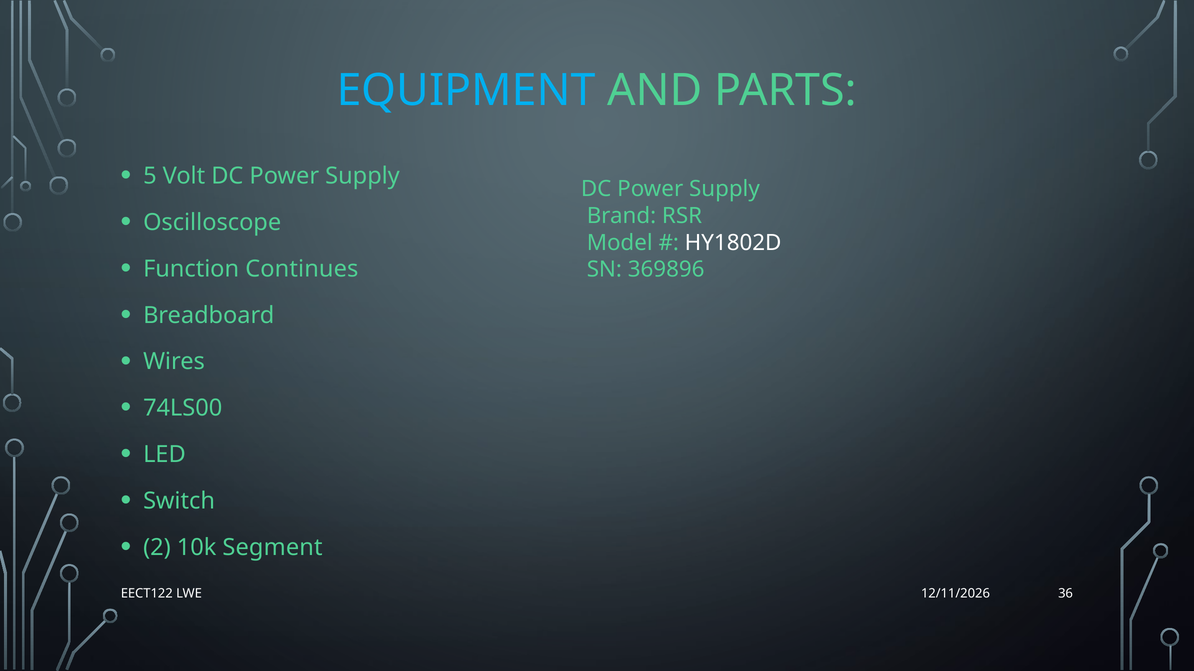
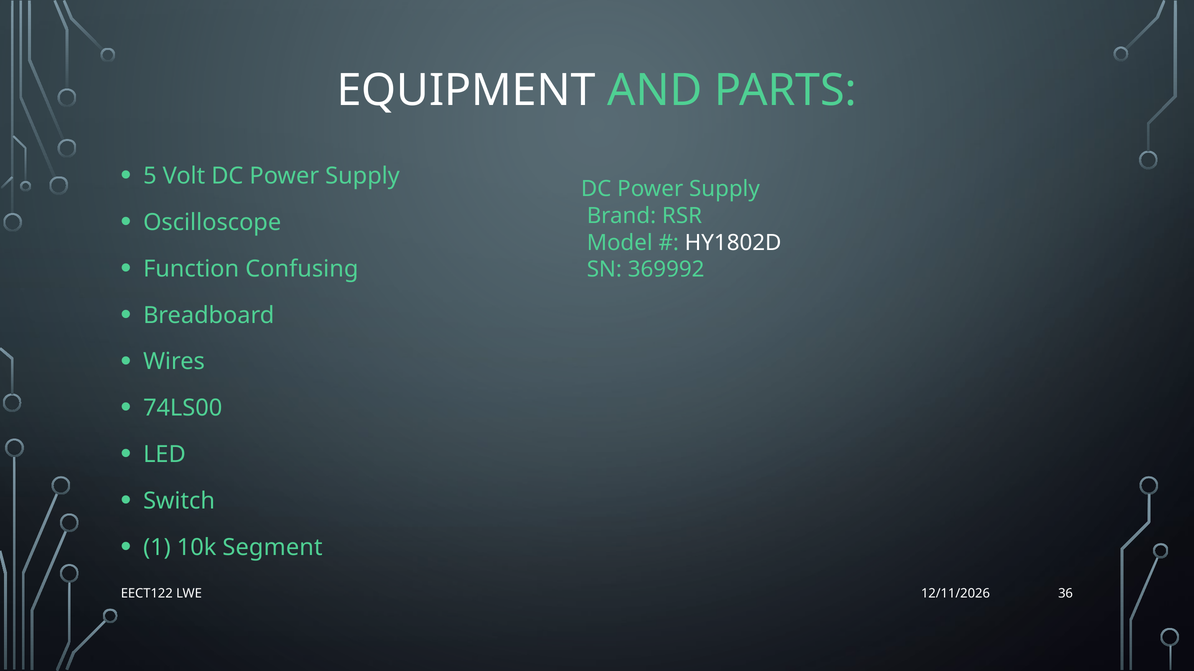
EQUIPMENT colour: light blue -> white (466, 91)
Continues: Continues -> Confusing (302, 269)
369896: 369896 -> 369992 (666, 270)
2: 2 -> 1 (157, 548)
